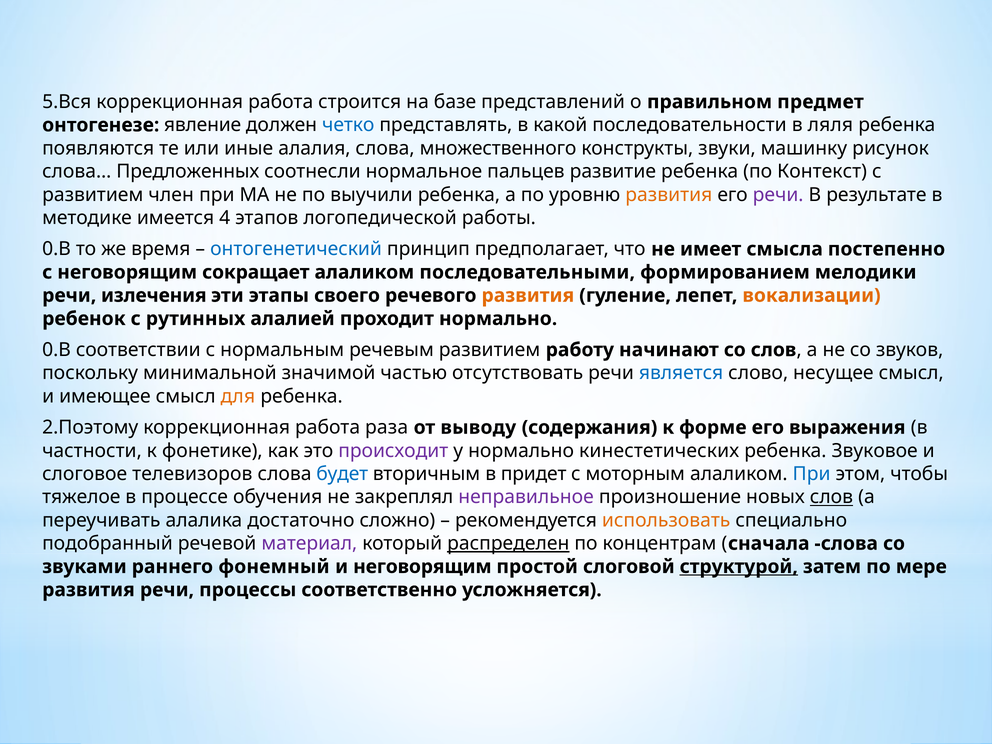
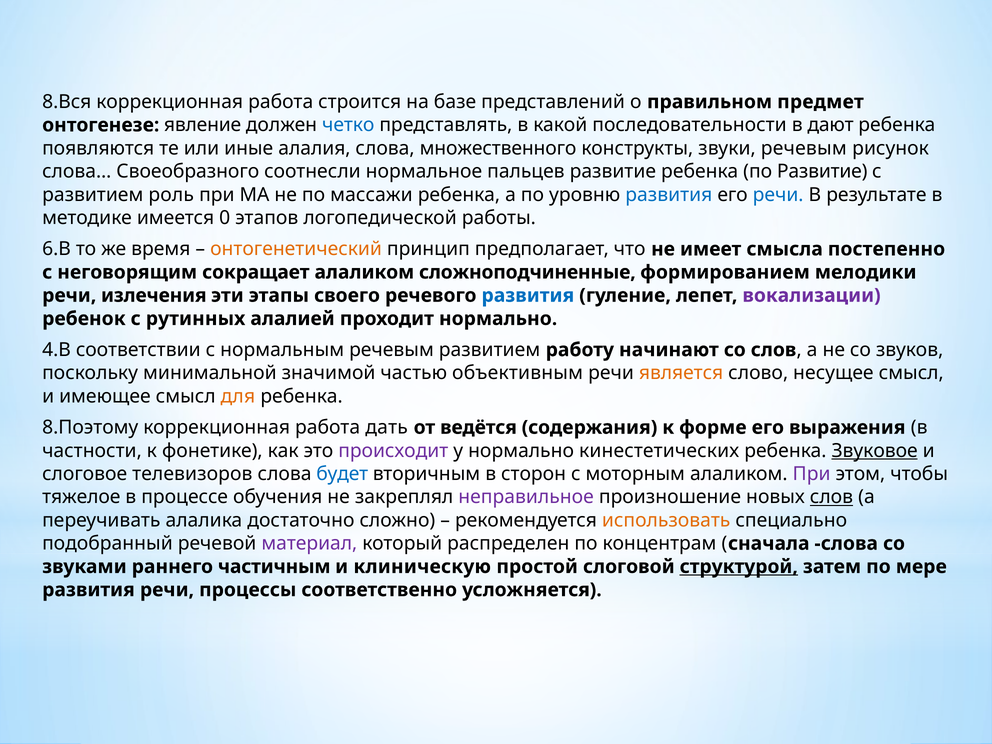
5.Вся: 5.Вся -> 8.Вся (67, 102)
ляля: ляля -> дают (831, 125)
звуки машинку: машинку -> речевым (804, 148)
Предложенных: Предложенных -> Своеобразного (188, 171)
по Контекст: Контекст -> Развитие (822, 171)
член: член -> роль (171, 195)
выучили: выучили -> массажи (371, 195)
развития colour: orange -> blue (669, 195)
речи colour: purple -> blue (778, 195)
4: 4 -> 0 (225, 218)
0.В: 0.В -> 6.В (57, 249)
онтогенетический colour: blue -> orange (296, 249)
последовательными: последовательными -> сложноподчиненные (527, 272)
развития colour: orange -> blue (528, 295)
вокализации colour: orange -> purple (812, 295)
0.В: 0.В -> 4.В (57, 350)
отсутствовать: отсутствовать -> объективным (518, 373)
является colour: blue -> orange (681, 373)
2.Поэтому: 2.Поэтому -> 8.Поэтому (90, 427)
раза: раза -> дать (387, 427)
выводу: выводу -> ведётся (478, 427)
Звуковое underline: none -> present (875, 451)
придет: придет -> сторон (534, 474)
При colour: blue -> purple (812, 474)
распределен underline: present -> none (508, 543)
фонемный: фонемный -> частичным (274, 567)
и неговорящим: неговорящим -> клиническую (422, 567)
